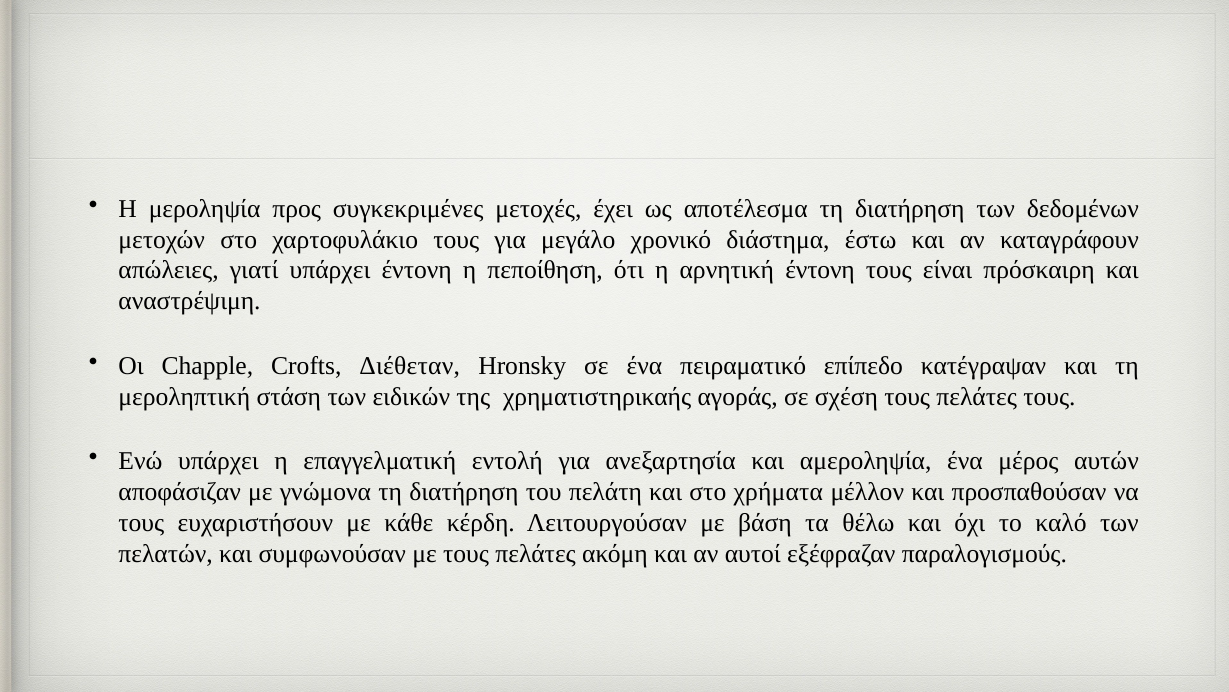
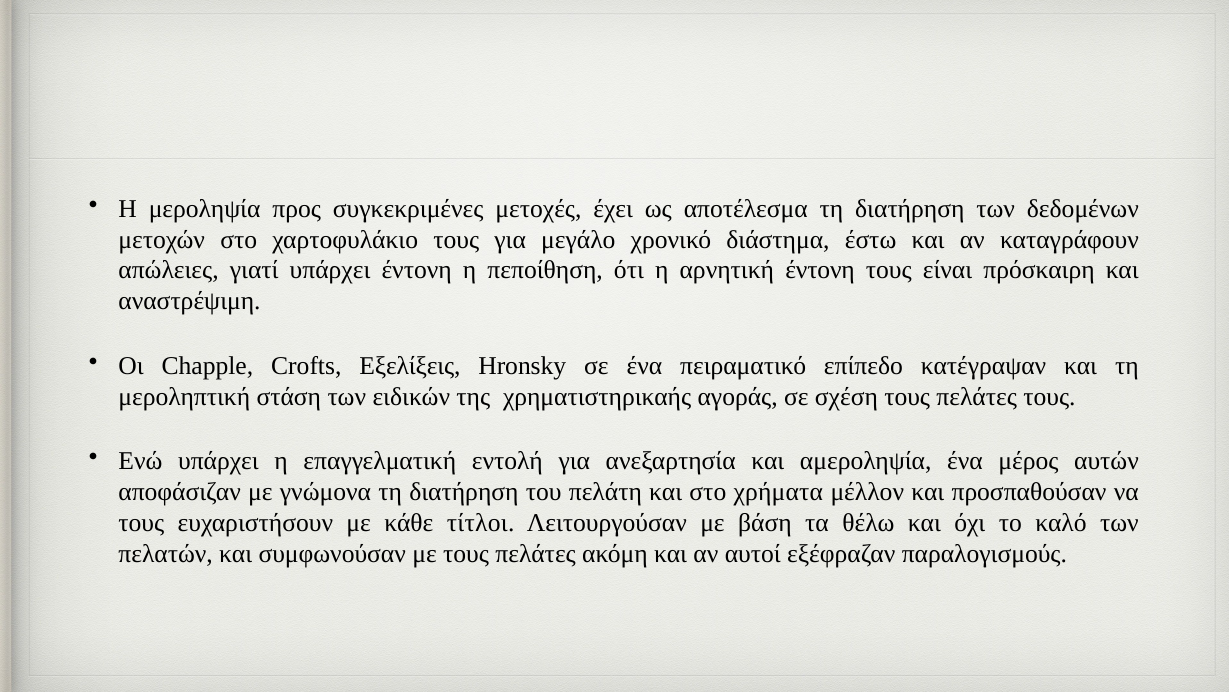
Διέθεταν: Διέθεταν -> Εξελίξεις (410, 366)
κέρδη: κέρδη -> τίτλοι (481, 522)
